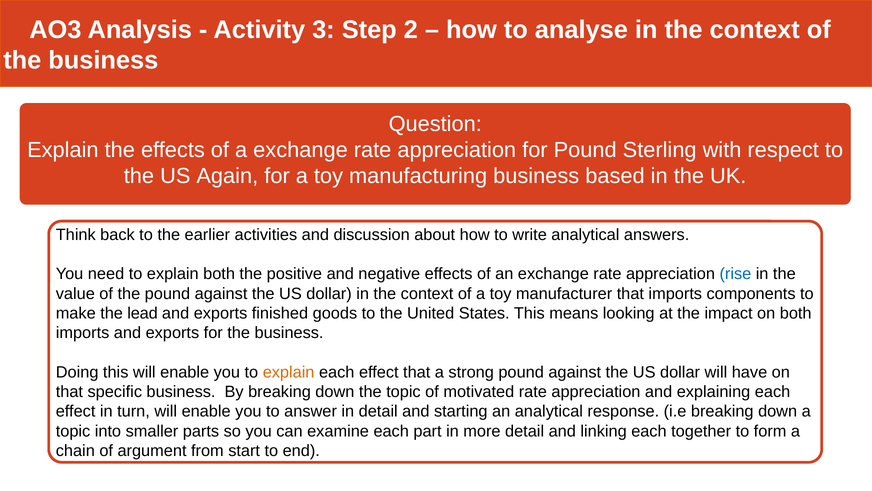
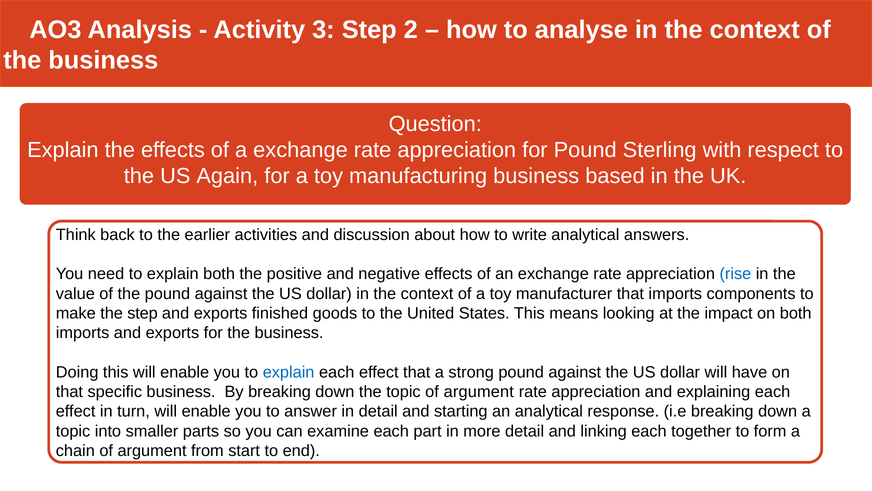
the lead: lead -> step (143, 313)
explain colour: orange -> blue (289, 372)
topic of motivated: motivated -> argument (479, 392)
